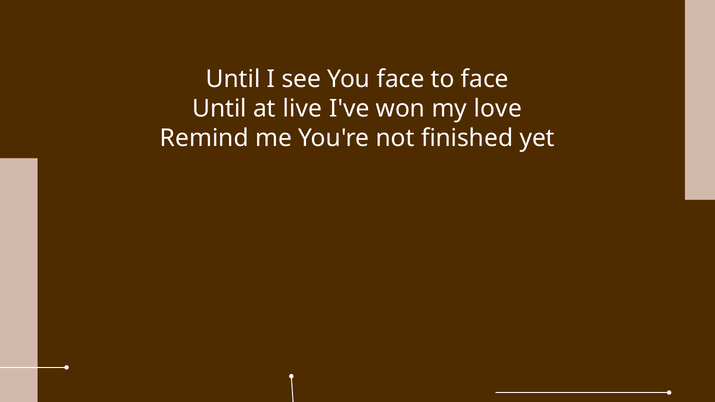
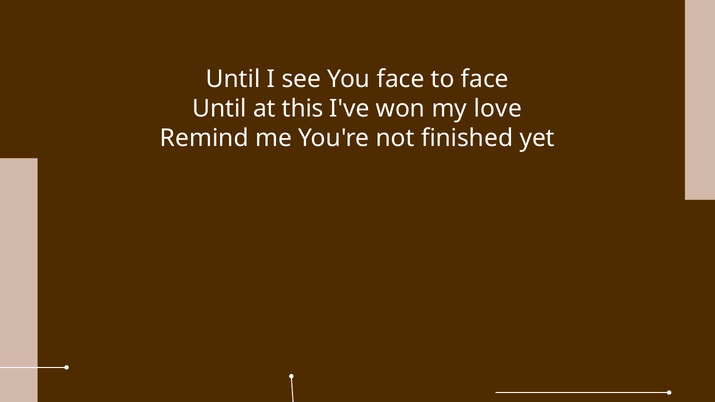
live: live -> this (303, 109)
